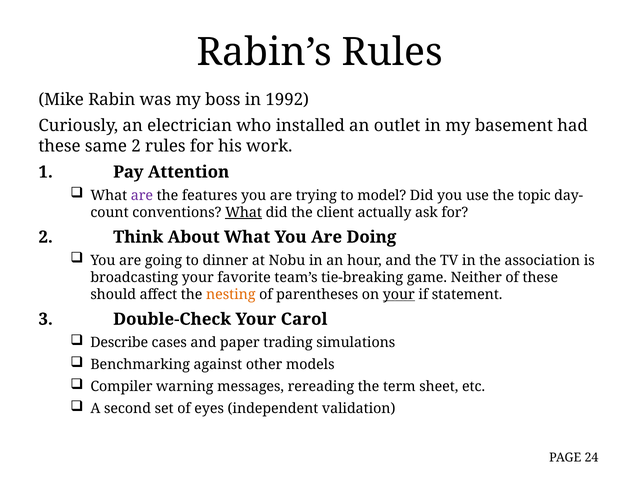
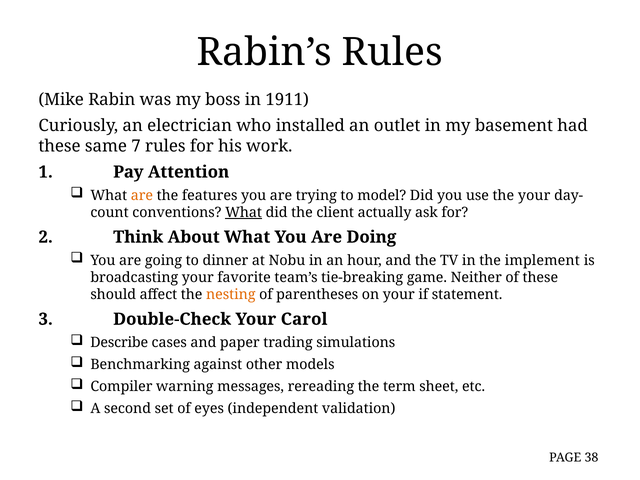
1992: 1992 -> 1911 (287, 100)
same 2: 2 -> 7 (136, 146)
are colour: purple -> orange (142, 195)
the topic: topic -> your (534, 195)
association: association -> implement (542, 261)
your underline: present -> none (399, 295)
24: 24 -> 38 (591, 458)
